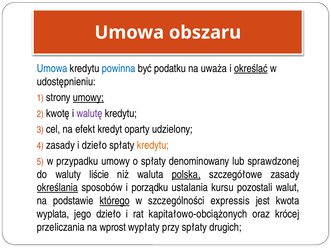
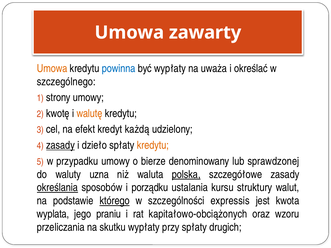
obszaru: obszaru -> zawarty (205, 33)
Umowa colour: blue -> orange (52, 69)
być podatku: podatku -> wypłaty (170, 69)
określać underline: present -> none (251, 69)
udostępnieniu: udostępnieniu -> szczególnego (66, 82)
umowy underline: present -> none (88, 98)
walutę colour: purple -> orange (89, 114)
oparty: oparty -> każdą (137, 129)
zasady underline: none -> present (60, 145)
o spłaty: spłaty -> bierze (153, 161)
liście: liście -> uzna (99, 175)
pozostali: pozostali -> struktury (255, 188)
jego dzieło: dzieło -> praniu (109, 214)
krócej: krócej -> wzoru (287, 214)
wprost: wprost -> skutku (113, 227)
